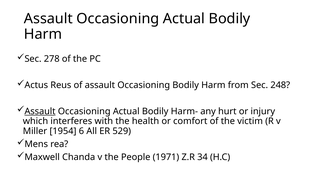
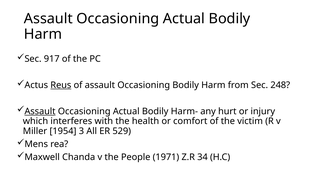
278: 278 -> 917 (52, 59)
Reus underline: none -> present (61, 85)
6: 6 -> 3 (81, 131)
